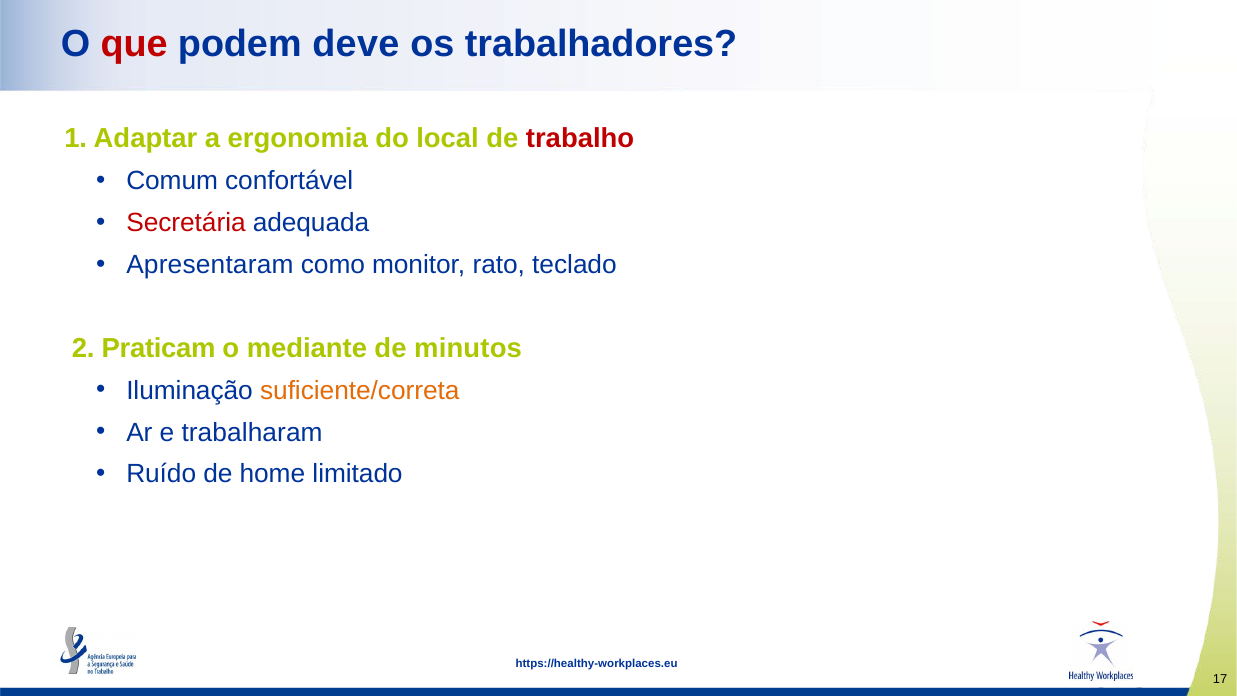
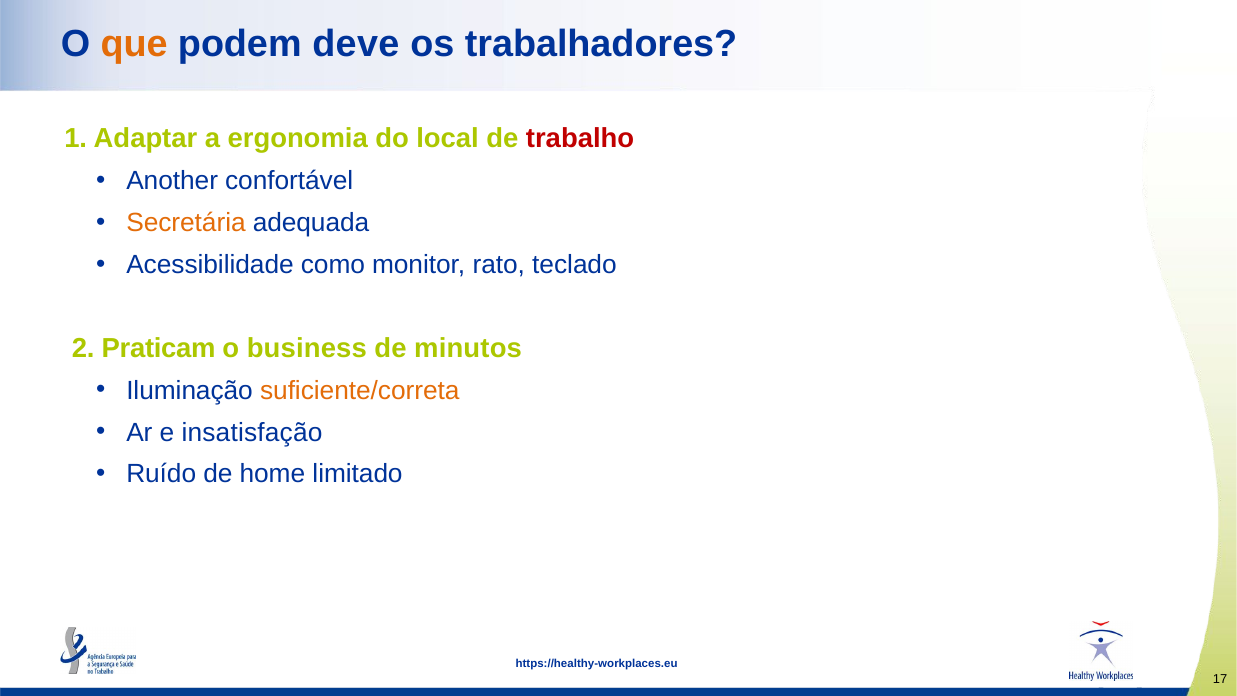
que colour: red -> orange (134, 44)
Comum: Comum -> Another (172, 181)
Secretária colour: red -> orange (186, 223)
Apresentaram: Apresentaram -> Acessibilidade (210, 265)
mediante: mediante -> business (307, 348)
trabalharam: trabalharam -> insatisfação (252, 432)
